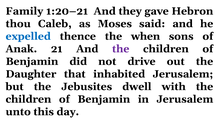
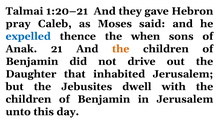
Family: Family -> Talmai (24, 11)
thou: thou -> pray (18, 24)
the colour: purple -> orange (121, 49)
